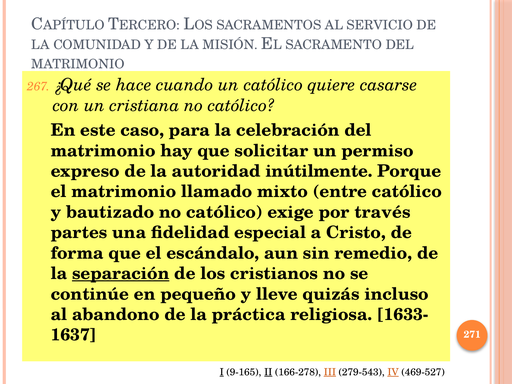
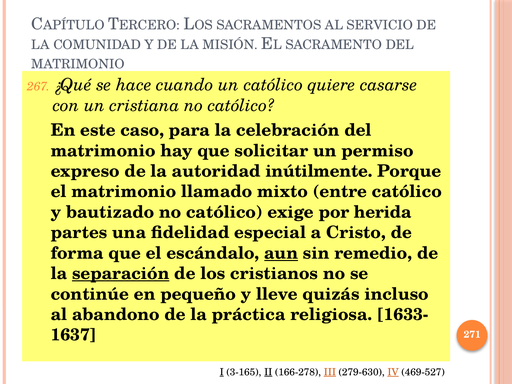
través: través -> herida (383, 212)
aun underline: none -> present (281, 253)
9-165: 9-165 -> 3-165 (244, 372)
279-543: 279-543 -> 279-630 (362, 372)
